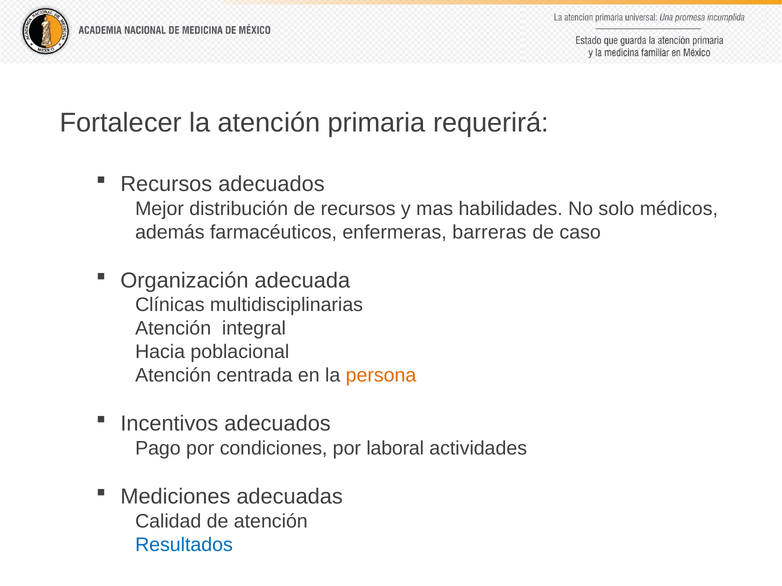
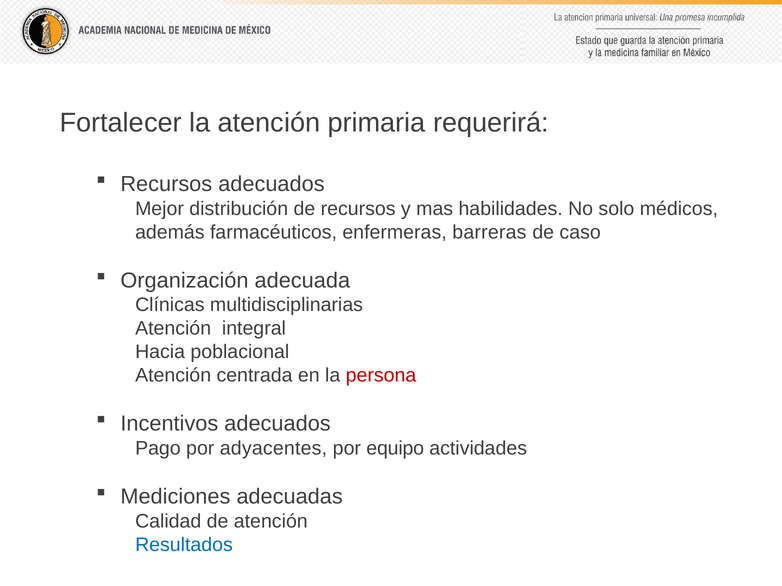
persona colour: orange -> red (381, 376)
condiciones: condiciones -> adyacentes (273, 449)
laboral: laboral -> equipo (395, 449)
